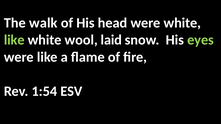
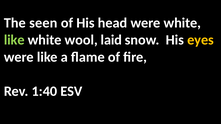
walk: walk -> seen (43, 23)
eyes colour: light green -> yellow (201, 40)
1:54: 1:54 -> 1:40 (44, 91)
